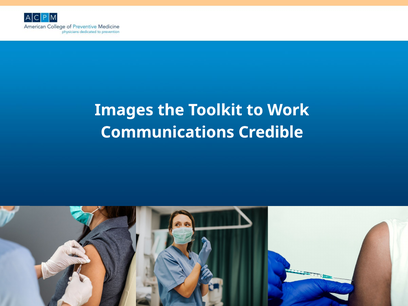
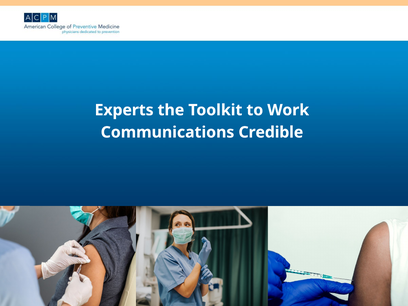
Images: Images -> Experts (124, 110)
